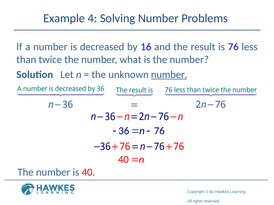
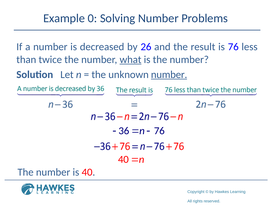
4: 4 -> 0 (92, 18)
16: 16 -> 26 (146, 47)
what underline: none -> present (131, 60)
